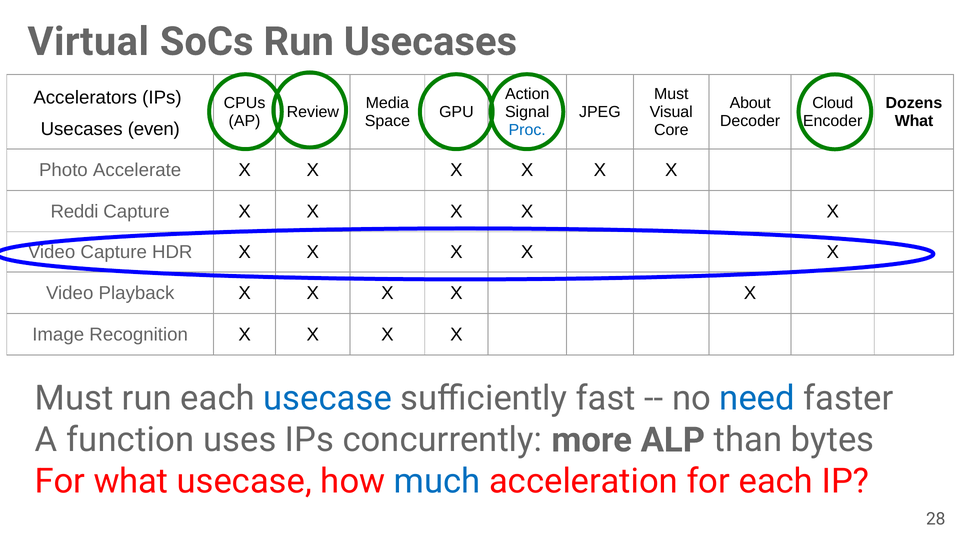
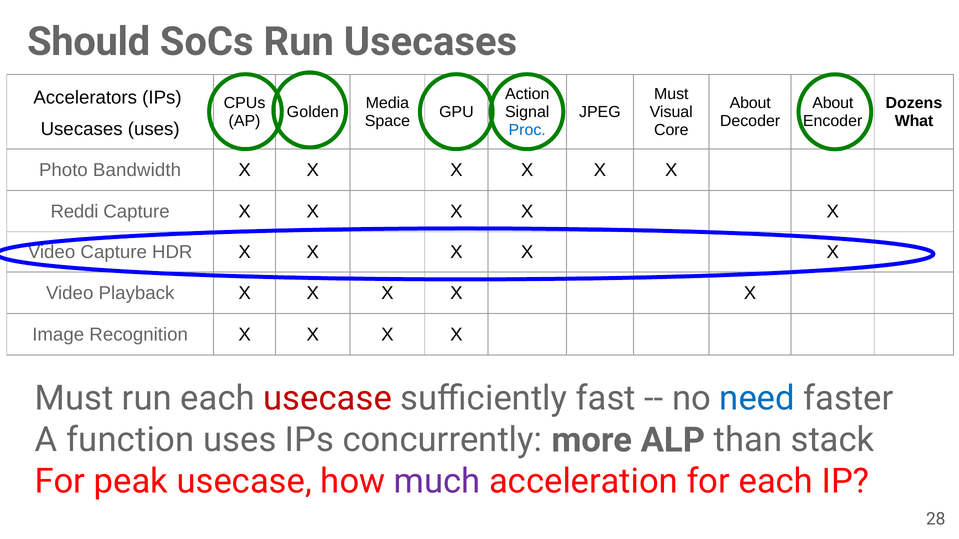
Virtual: Virtual -> Should (89, 42)
Cloud: Cloud -> About (833, 103)
Review: Review -> Golden (313, 112)
Usecases even: even -> uses (154, 129)
Accelerate: Accelerate -> Bandwidth (137, 170)
usecase colour: blue -> red (328, 399)
bytes: bytes -> stack (833, 440)
For what: what -> peak (131, 482)
much colour: blue -> purple (437, 482)
